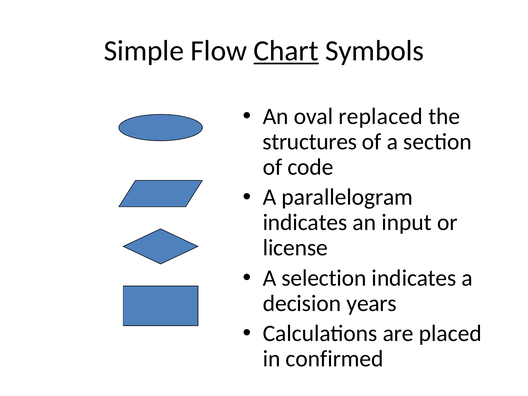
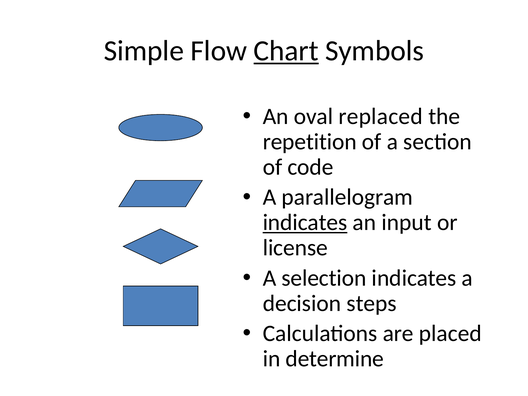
structures: structures -> repetition (310, 142)
indicates underline: none -> present (305, 223)
years: years -> steps (372, 303)
confirmed: confirmed -> determine (335, 359)
